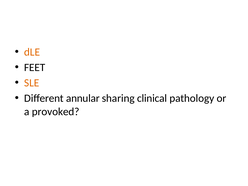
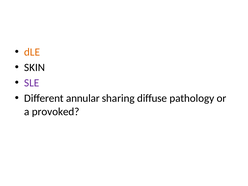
FEET: FEET -> SKIN (35, 67)
SLE colour: orange -> purple (32, 83)
clinical: clinical -> diffuse (152, 98)
